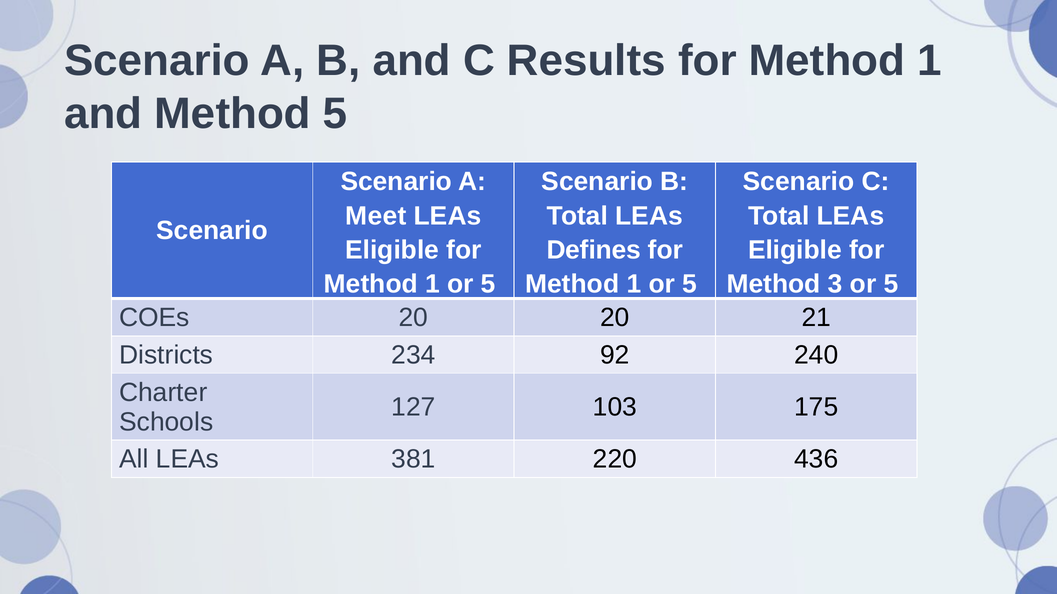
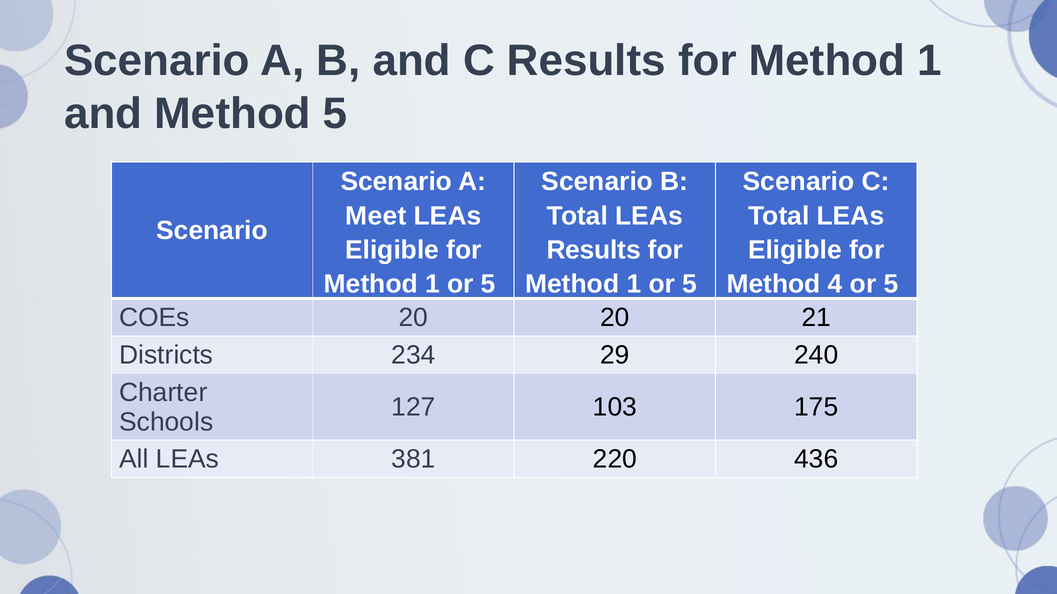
Defines: Defines -> Results (594, 250)
3: 3 -> 4 (835, 284)
92: 92 -> 29 (615, 355)
